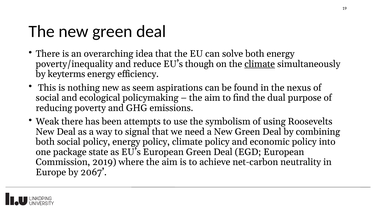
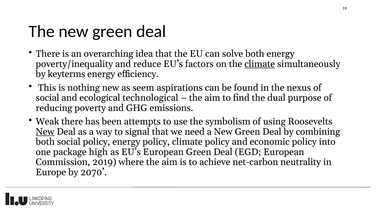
though: though -> factors (199, 64)
policymaking: policymaking -> technological (150, 98)
New underline: none -> present (45, 132)
state: state -> high (98, 152)
2067: 2067 -> 2070 (94, 173)
